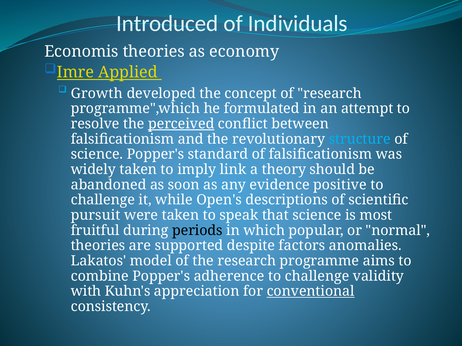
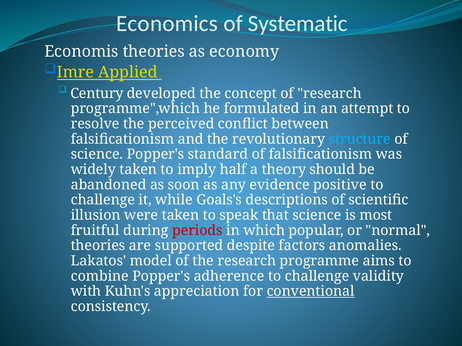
Introduced: Introduced -> Economics (167, 24)
Individuals: Individuals -> Systematic (298, 24)
Growth: Growth -> Century (97, 94)
perceived underline: present -> none (181, 124)
link: link -> half (233, 170)
Open's: Open's -> Goals's (219, 200)
pursuit: pursuit -> illusion (96, 215)
periods colour: black -> red (197, 231)
